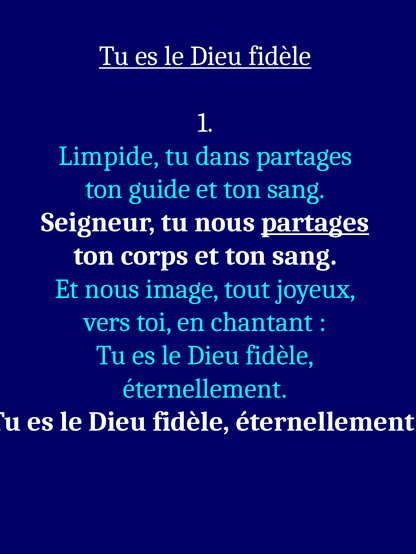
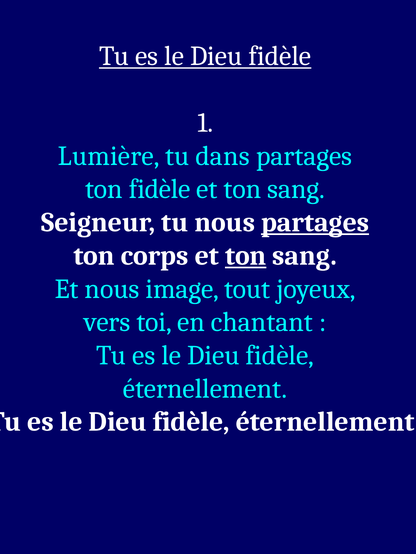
Limpide: Limpide -> Lumière (109, 156)
ton guide: guide -> fidèle (160, 189)
ton underline: none -> present (246, 256)
